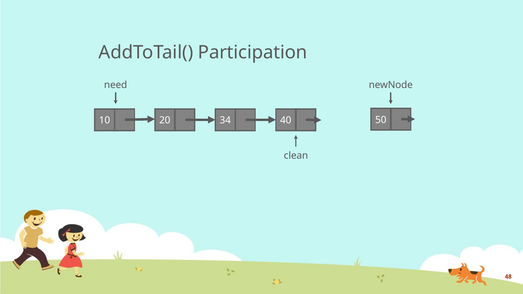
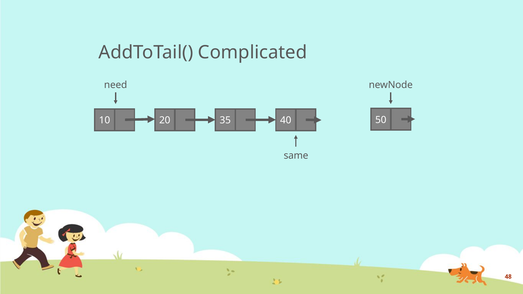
Participation: Participation -> Complicated (253, 52)
34: 34 -> 35 (225, 121)
clean: clean -> same (296, 156)
